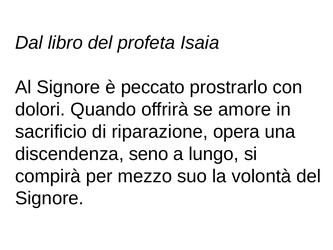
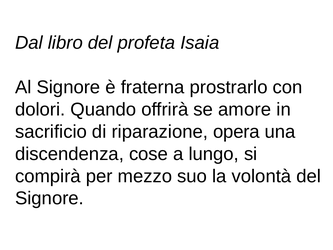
peccato: peccato -> fraterna (153, 87)
seno: seno -> cose (149, 154)
